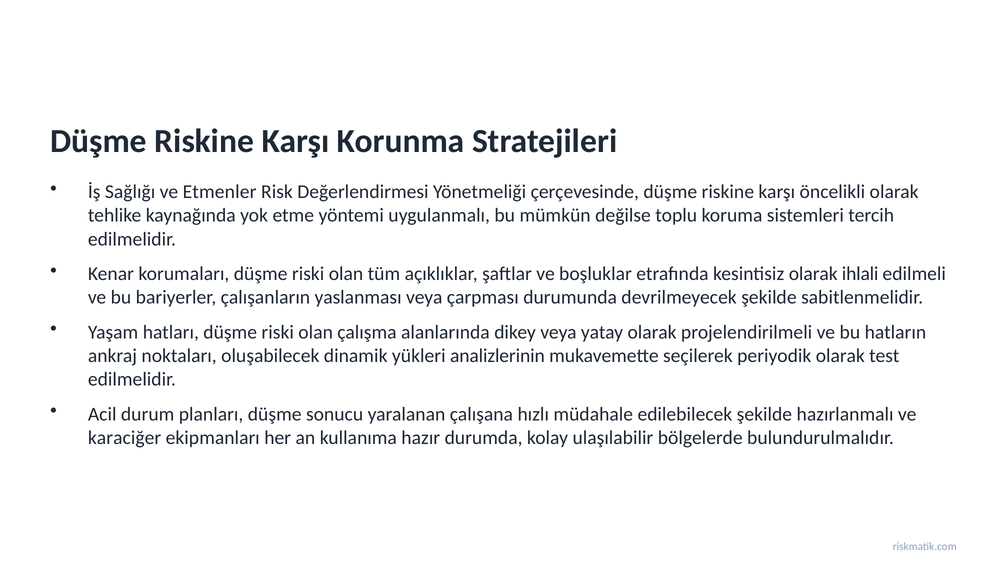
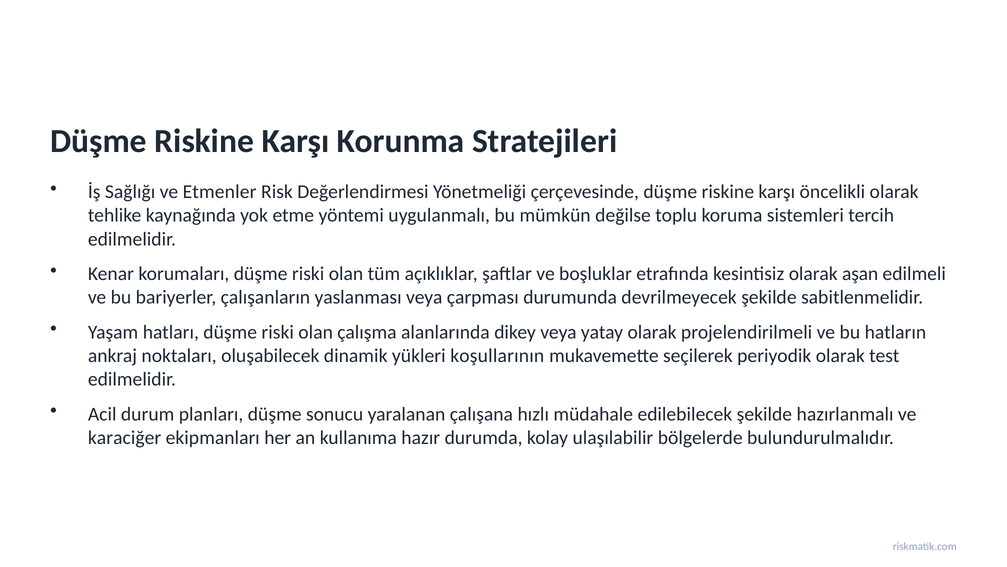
ihlali: ihlali -> aşan (860, 274)
analizlerinin: analizlerinin -> koşullarının (497, 355)
